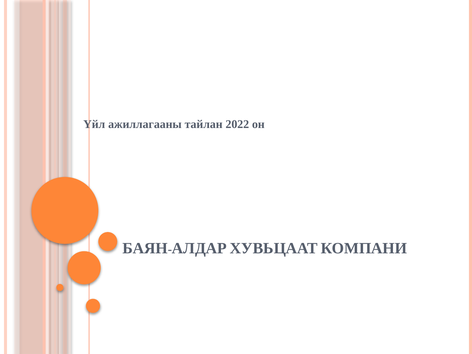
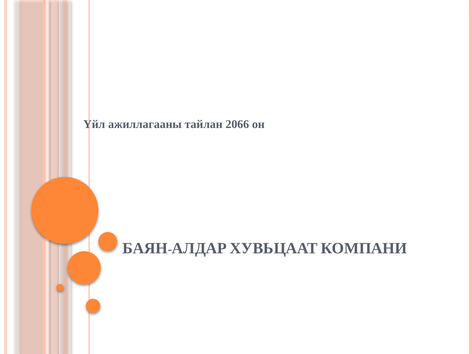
2022: 2022 -> 2066 (237, 124)
